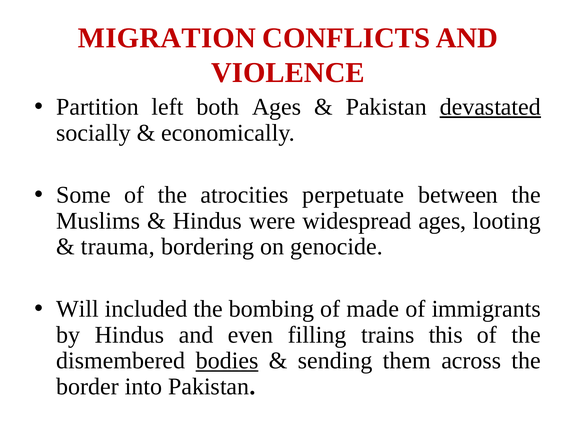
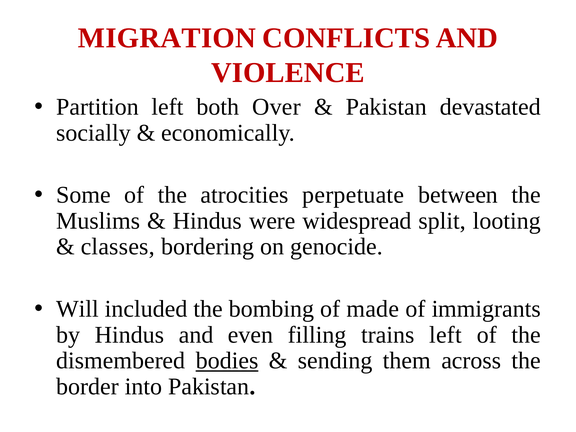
both Ages: Ages -> Over (276, 107)
devastated underline: present -> none (490, 107)
widespread ages: ages -> split (442, 221)
trauma: trauma -> classes (118, 247)
trains this: this -> left (446, 335)
